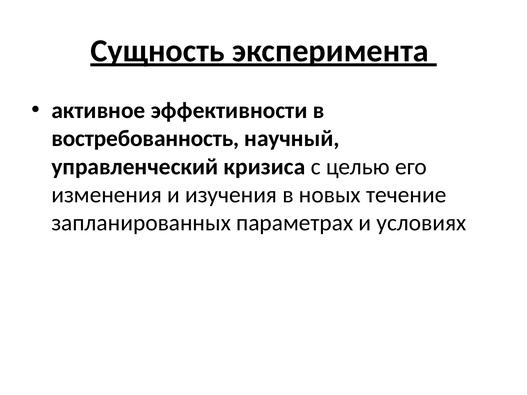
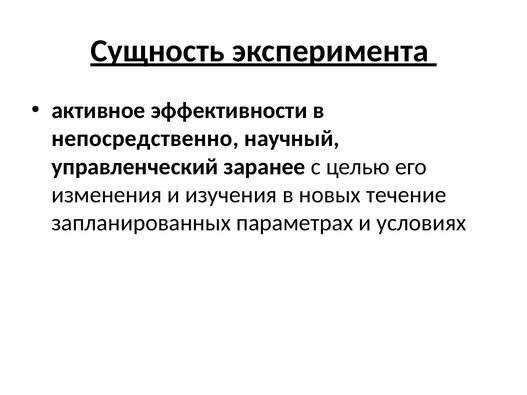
востребованность: востребованность -> непосредственно (145, 139)
кризиса: кризиса -> заранее (264, 167)
